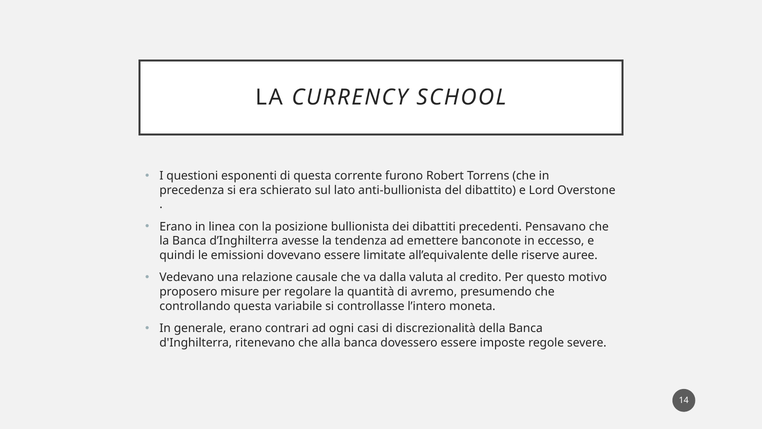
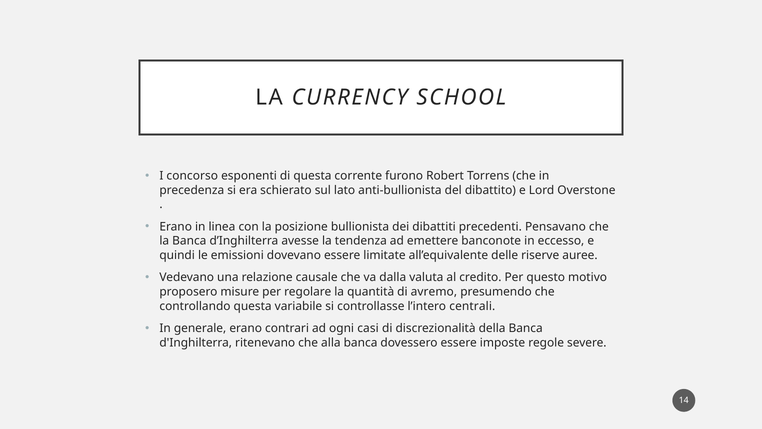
questioni: questioni -> concorso (192, 176)
moneta: moneta -> centrali (472, 306)
